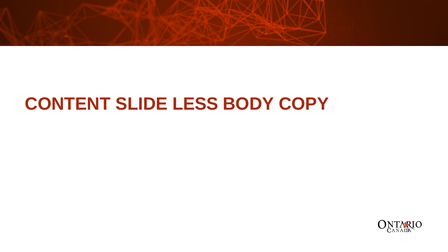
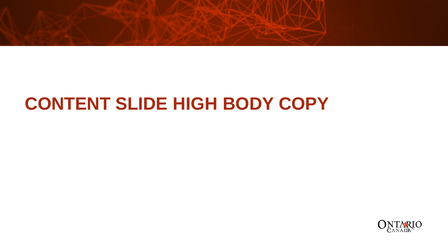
LESS: LESS -> HIGH (195, 104)
